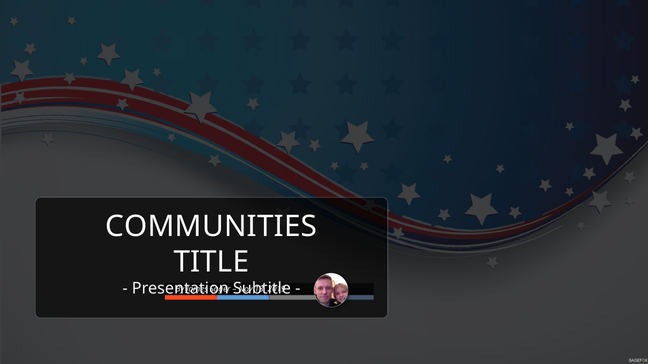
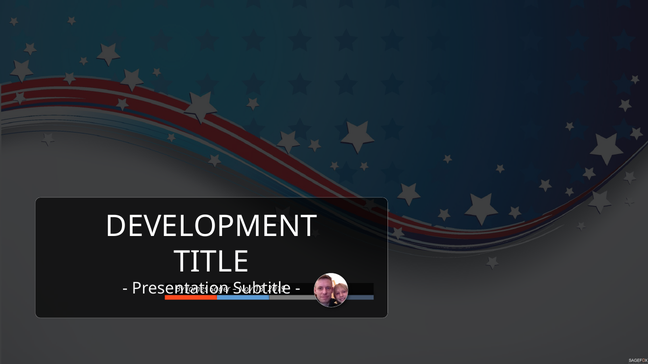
COMMUNITIES: COMMUNITIES -> DEVELOPMENT (211, 227)
